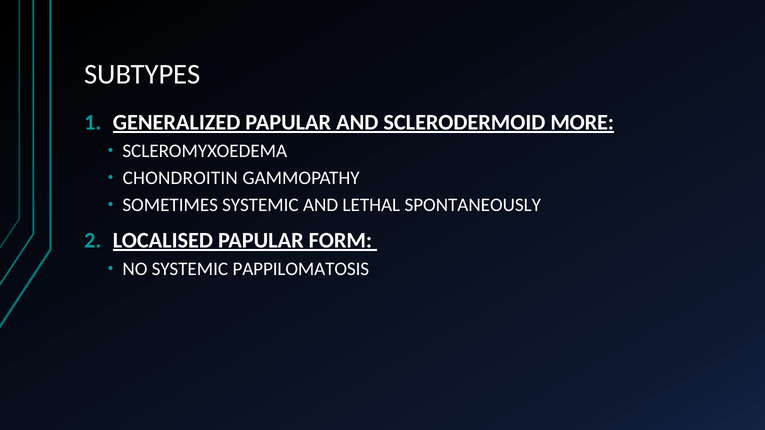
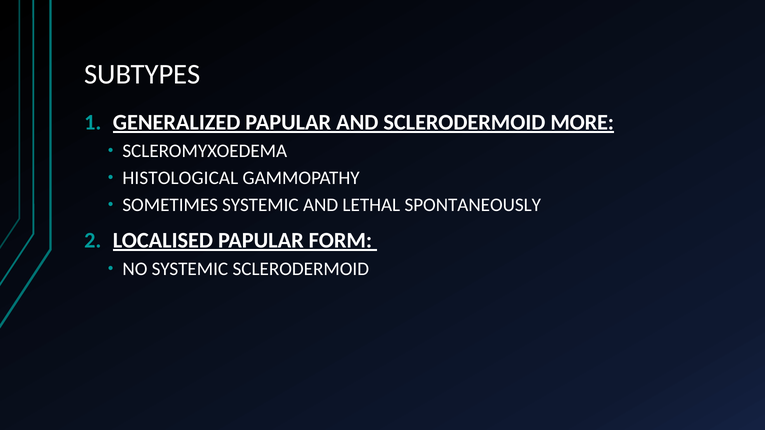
CHONDROITIN: CHONDROITIN -> HISTOLOGICAL (180, 178)
SYSTEMIC PAPPILOMATOSIS: PAPPILOMATOSIS -> SCLERODERMOID (301, 269)
